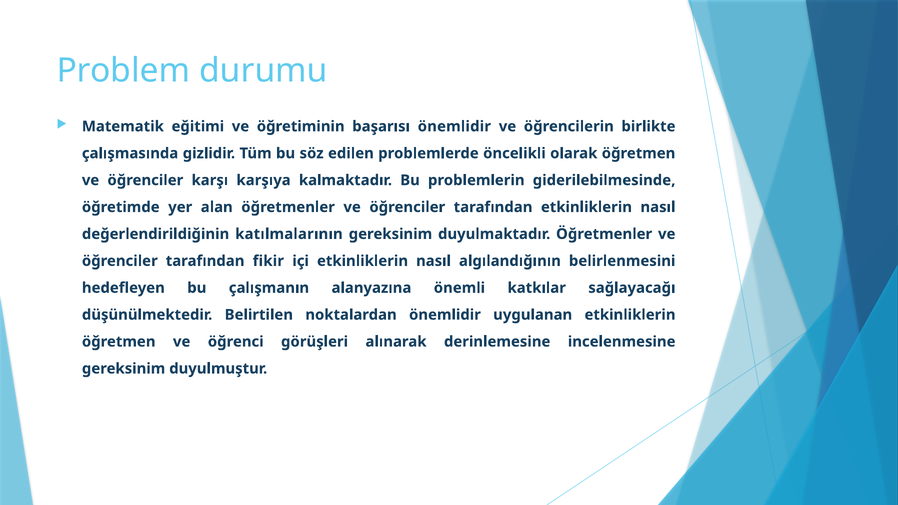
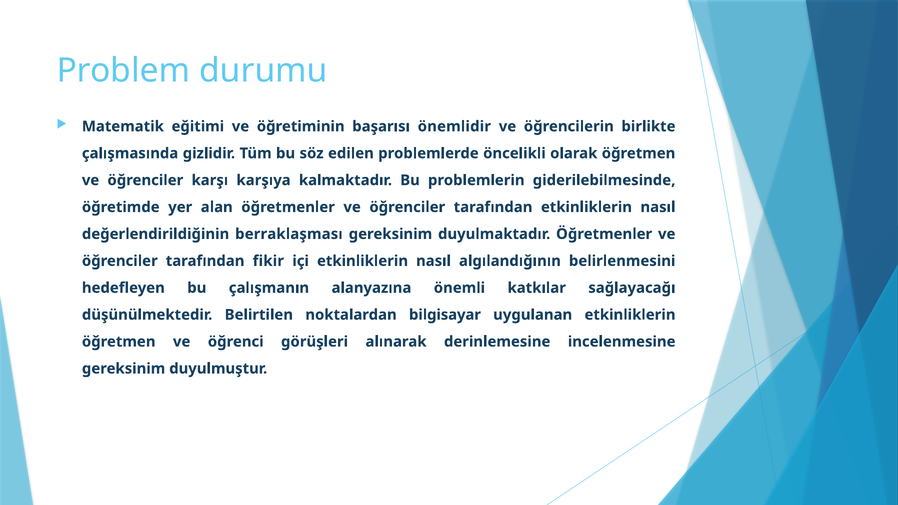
katılmalarının: katılmalarının -> berraklaşması (289, 234)
noktalardan önemlidir: önemlidir -> bilgisayar (445, 315)
